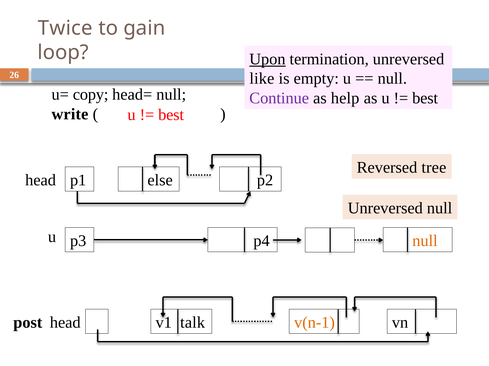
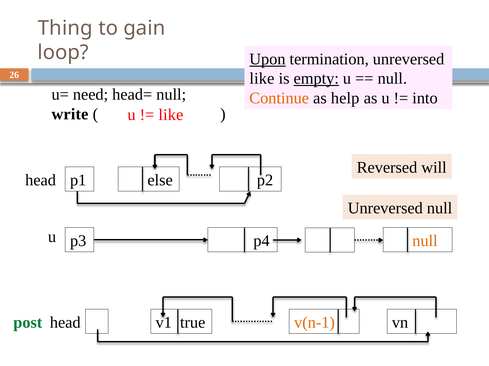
Twice: Twice -> Thing (65, 28)
empty underline: none -> present (316, 79)
copy: copy -> need (91, 95)
Continue colour: purple -> orange (279, 98)
best: best -> into (425, 98)
best: best -> like (171, 115)
tree: tree -> will (434, 168)
post colour: black -> green (28, 323)
talk: talk -> true (193, 323)
